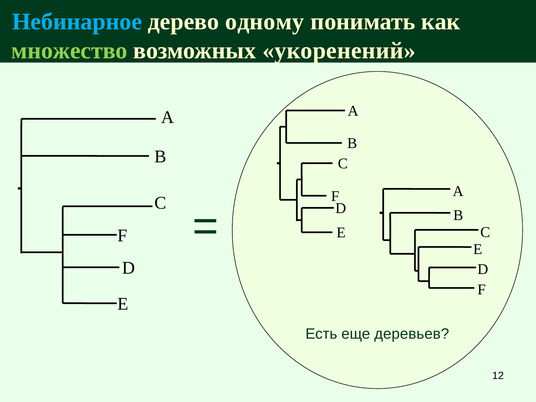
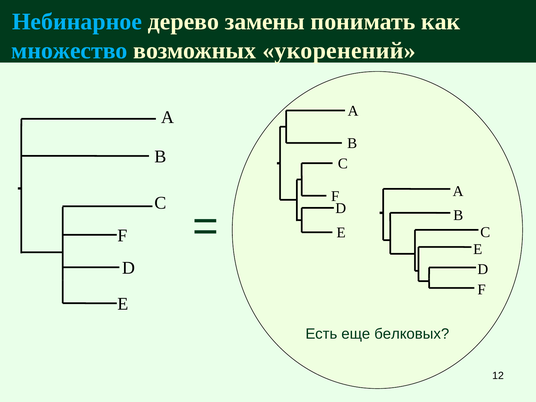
одному: одному -> замены (265, 22)
множество colour: light green -> light blue (69, 51)
деревьев: деревьев -> белковых (412, 334)
